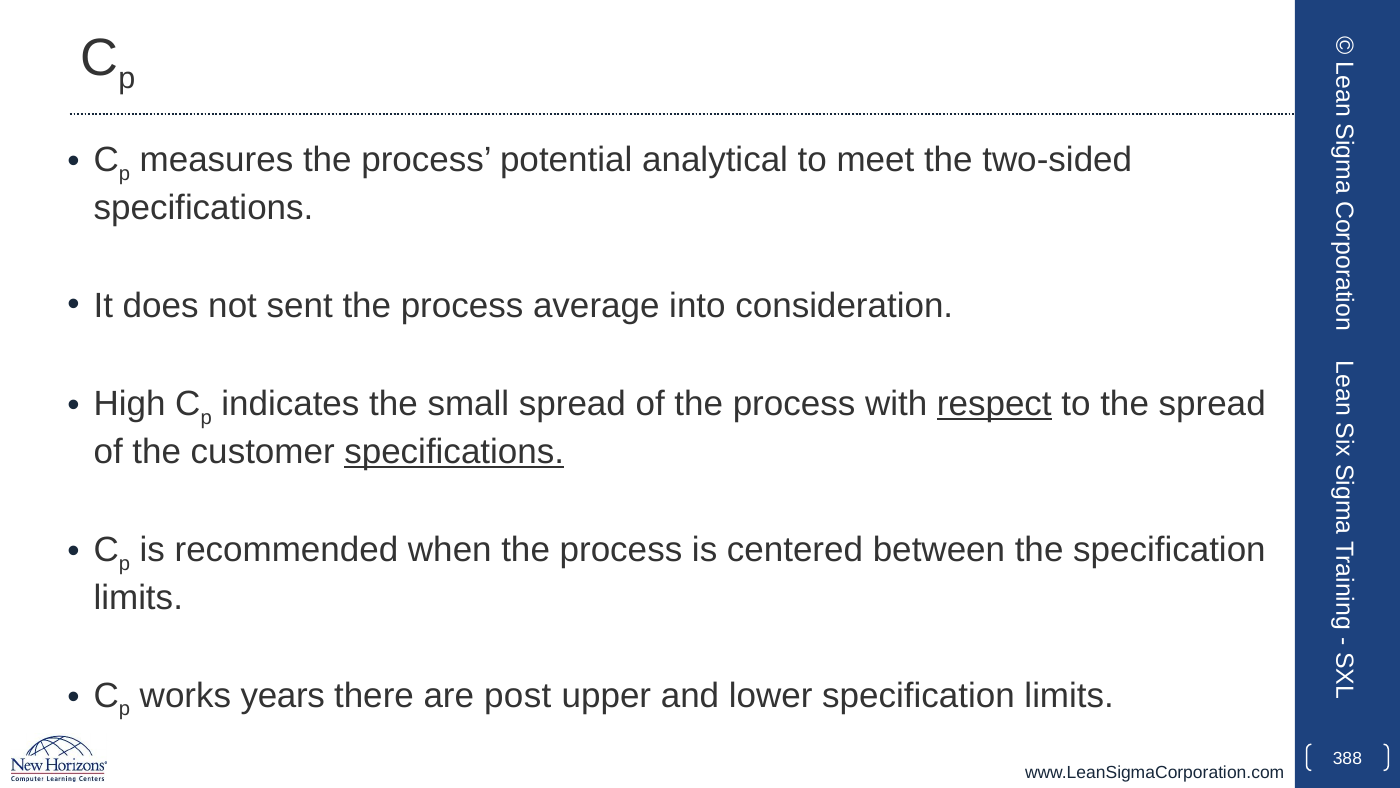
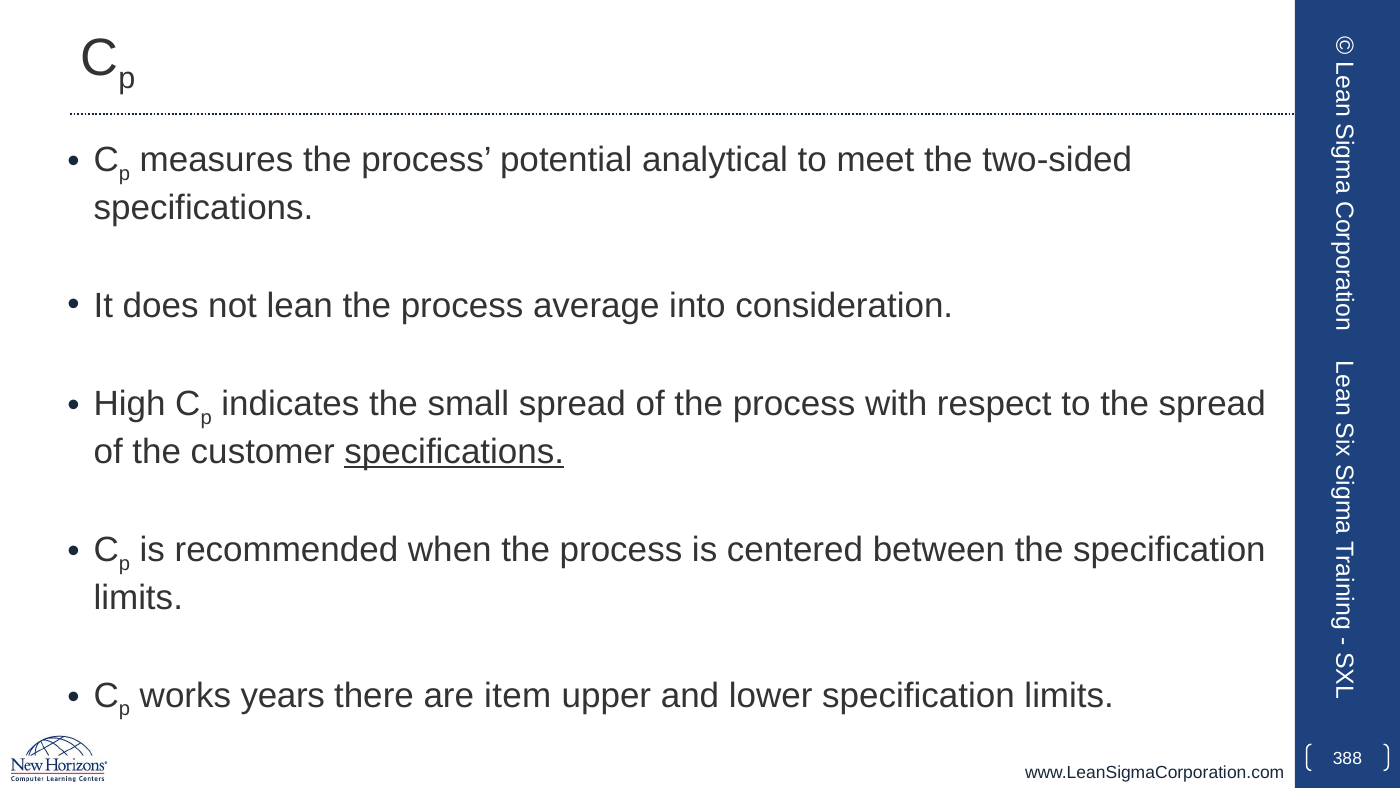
sent: sent -> lean (300, 306)
respect underline: present -> none (994, 404)
post: post -> item (518, 695)
